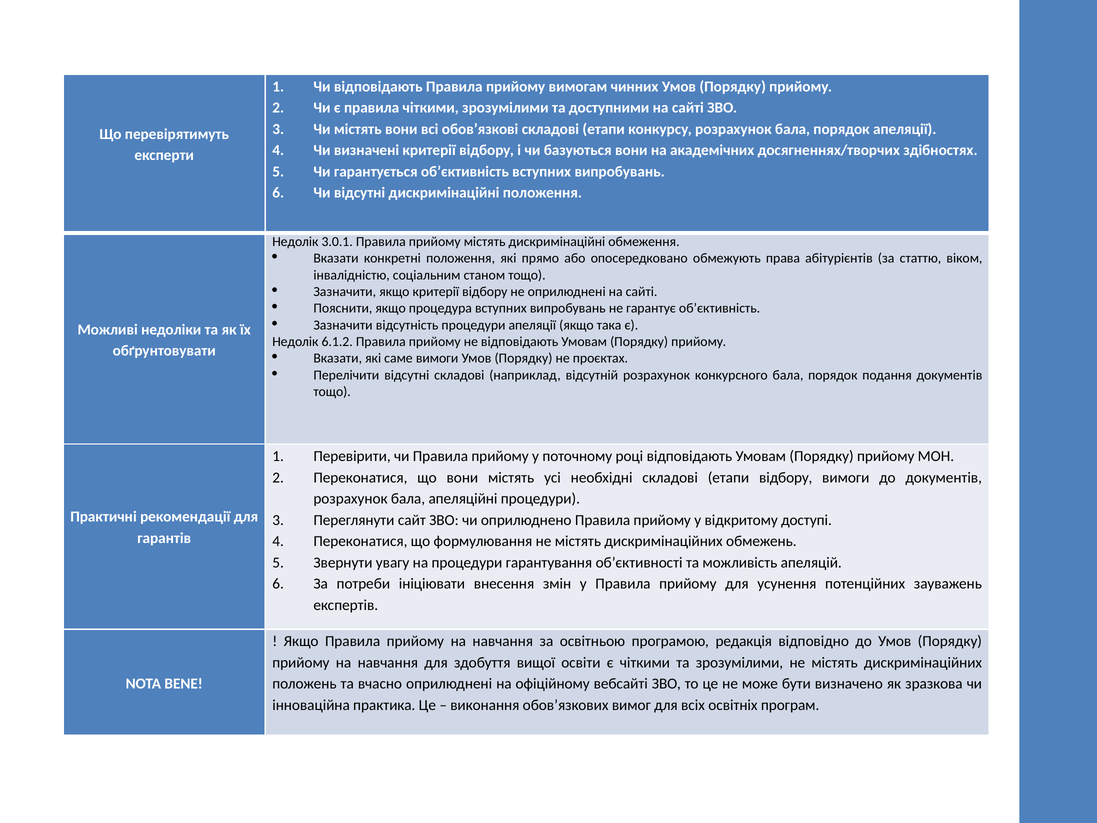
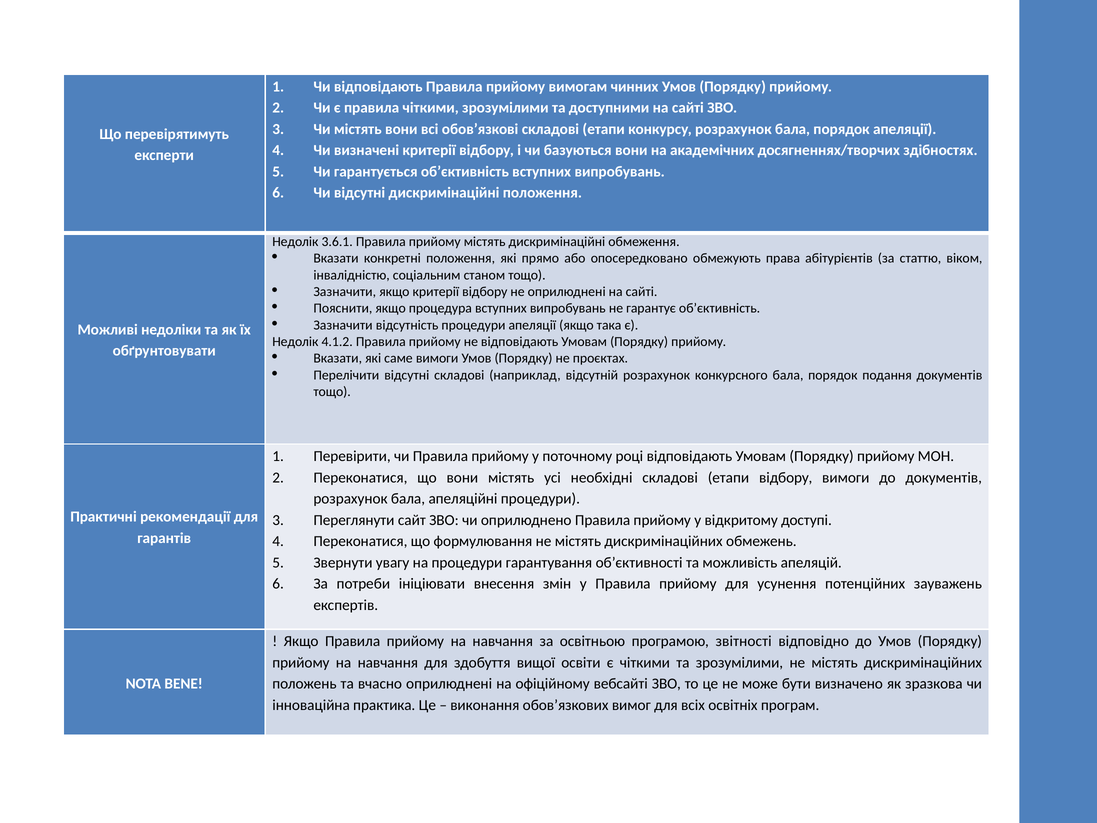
3.0.1: 3.0.1 -> 3.6.1 (337, 242)
6.1.2: 6.1.2 -> 4.1.2 (337, 342)
редакція: редакція -> звітності (744, 641)
